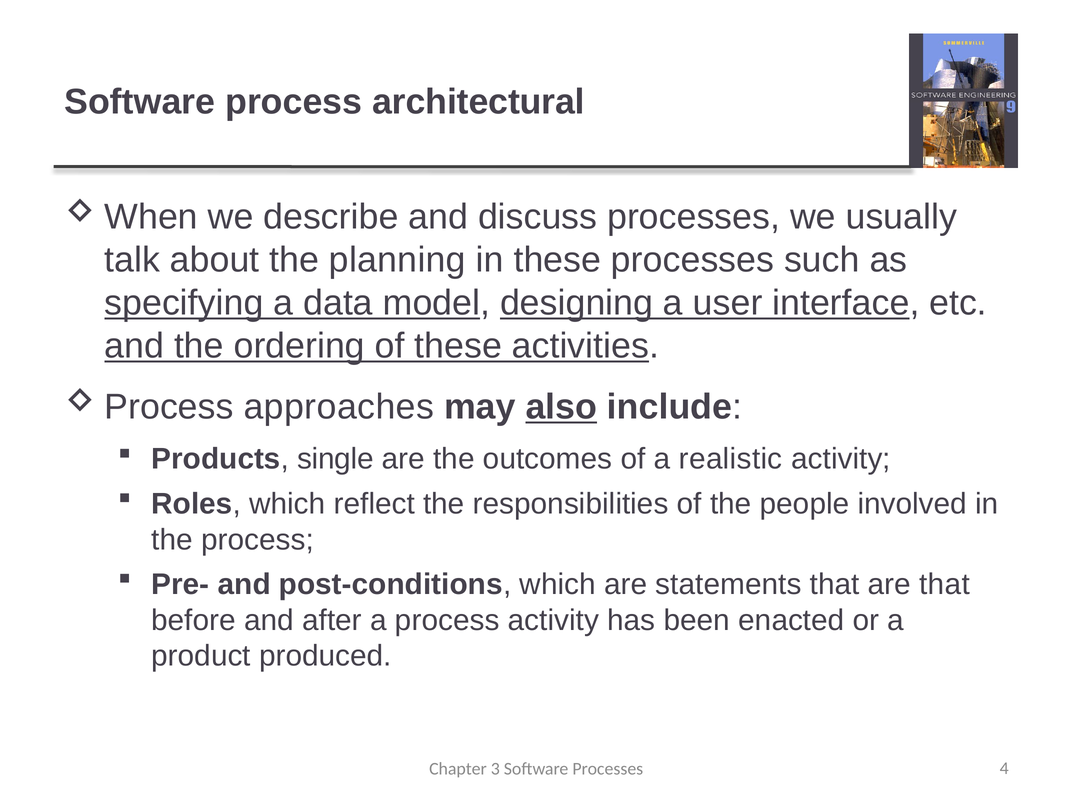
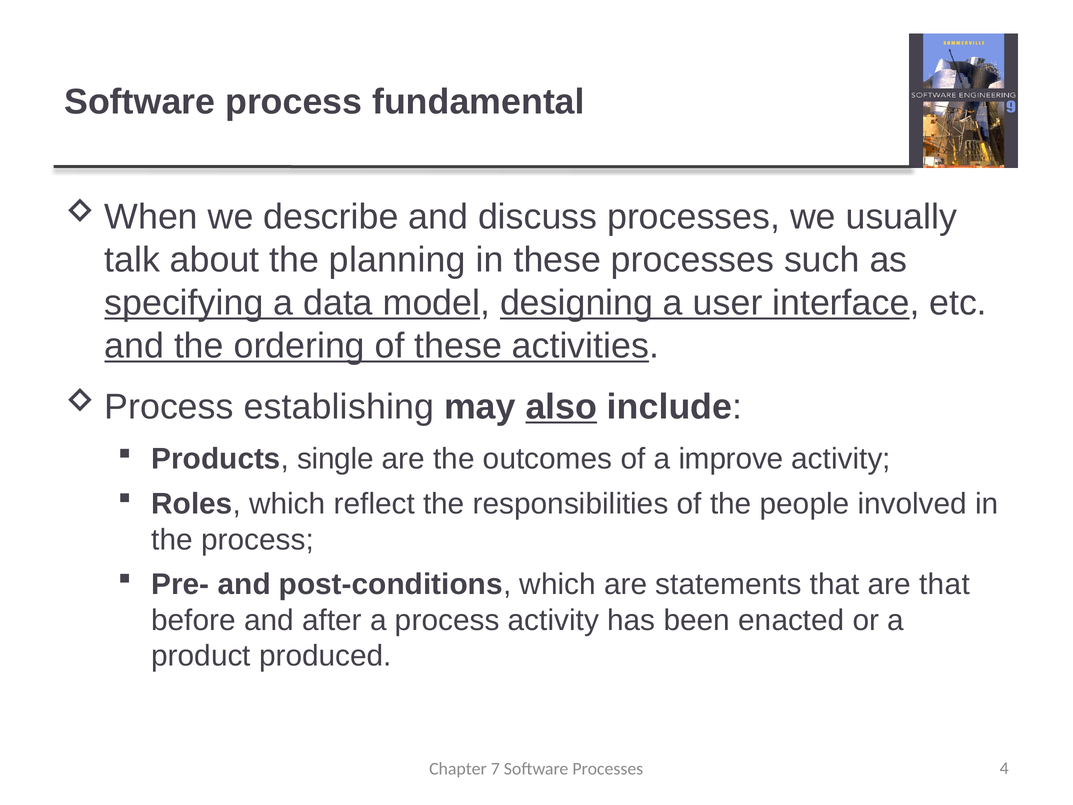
architectural: architectural -> fundamental (478, 102)
approaches: approaches -> establishing (339, 407)
realistic: realistic -> improve (731, 459)
3: 3 -> 7 (495, 769)
